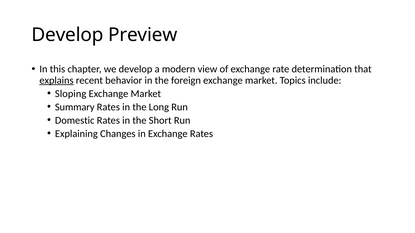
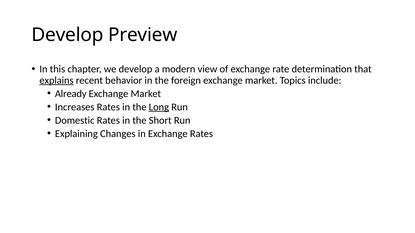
Sloping: Sloping -> Already (71, 94)
Summary: Summary -> Increases (75, 107)
Long underline: none -> present (159, 107)
